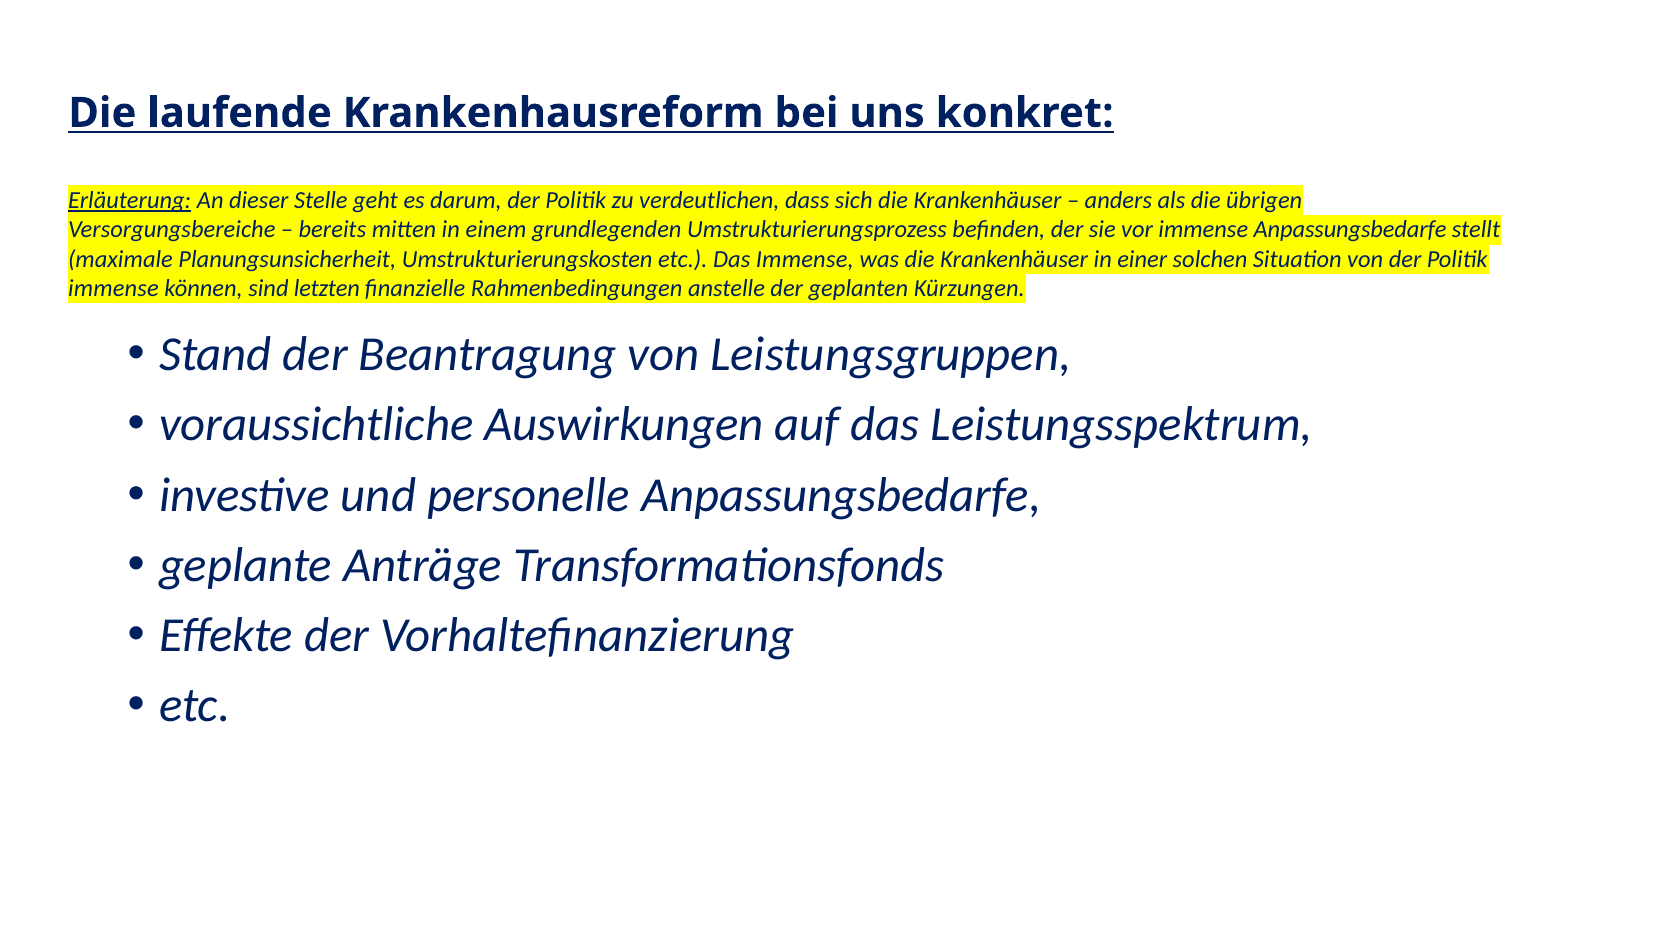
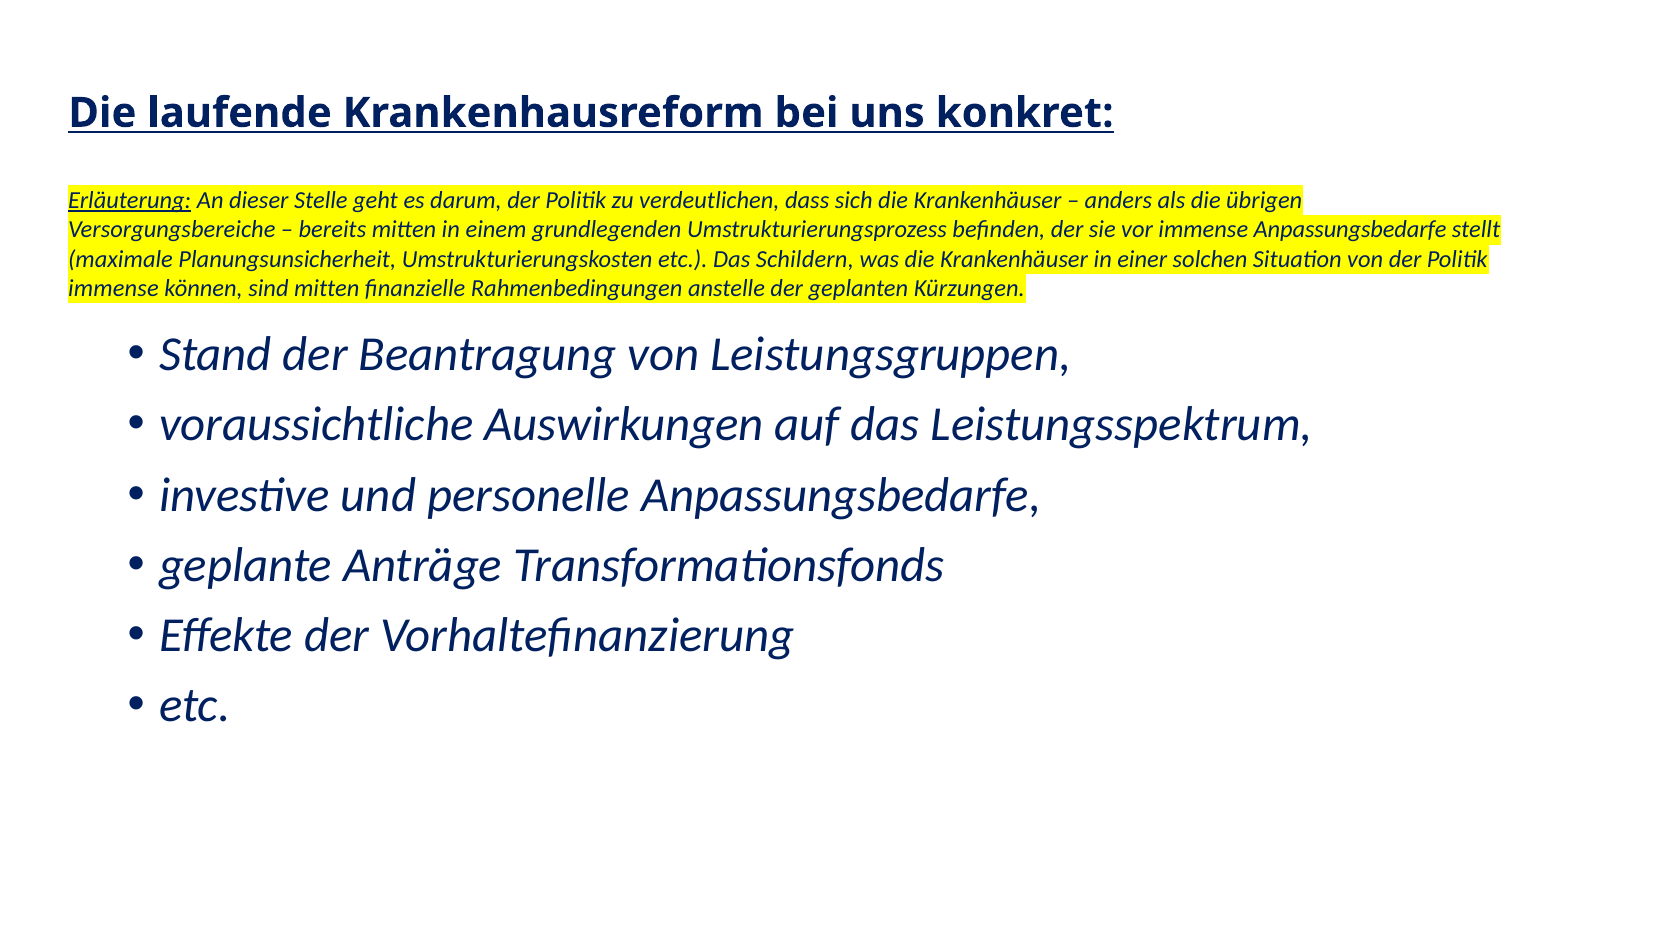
Das Immense: Immense -> Schildern (805, 259)
sind letzten: letzten -> mitten (327, 288)
